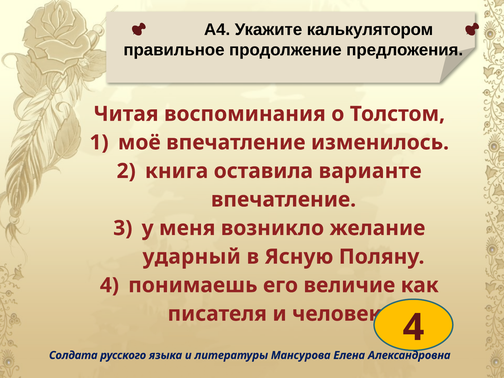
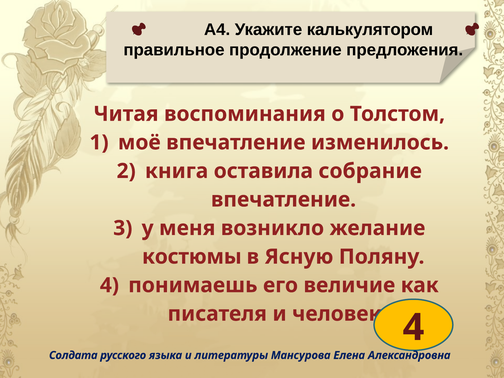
варианте: варианте -> собрание (370, 171)
ударный: ударный -> костюмы (192, 257)
